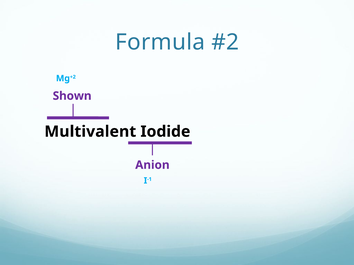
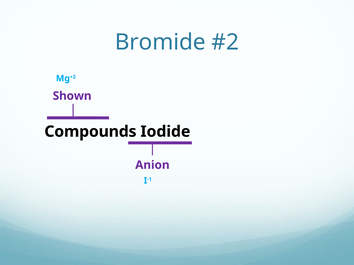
Formula: Formula -> Bromide (160, 42)
Multivalent: Multivalent -> Compounds (90, 132)
